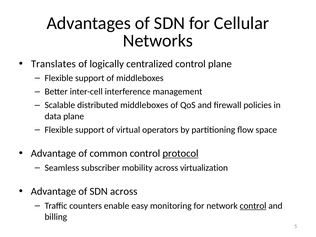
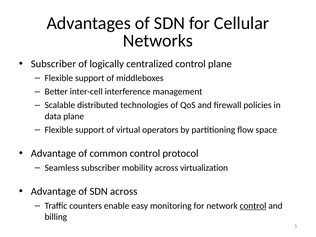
Translates: Translates -> Subscriber (53, 64)
distributed middleboxes: middleboxes -> technologies (144, 105)
protocol underline: present -> none (180, 154)
